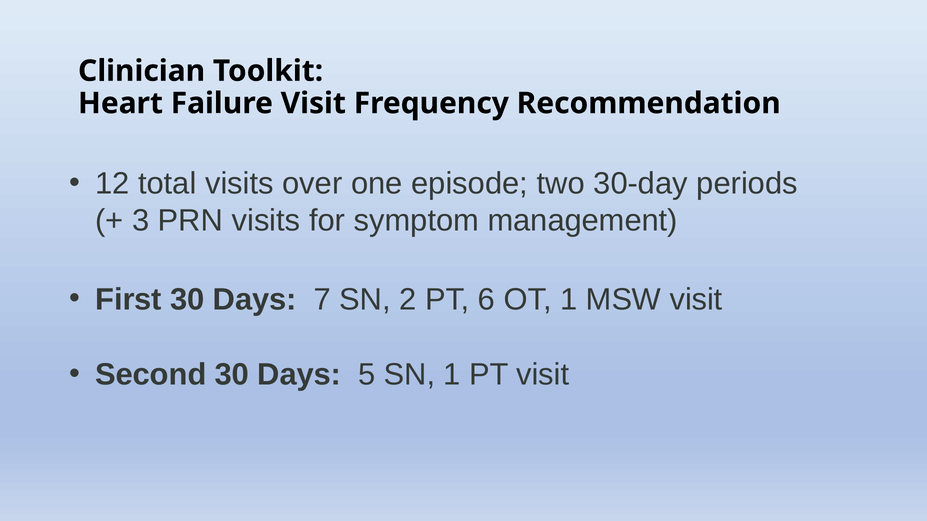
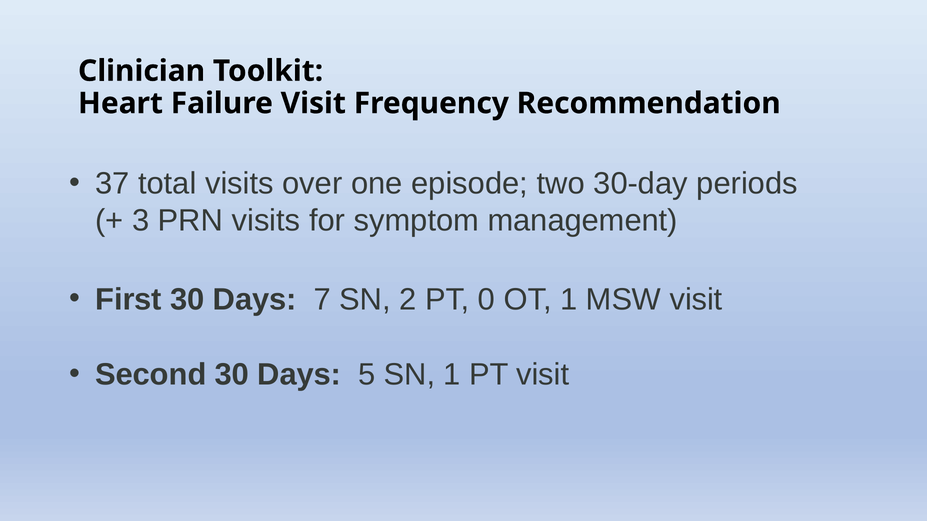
12: 12 -> 37 (112, 184)
6: 6 -> 0 (487, 300)
